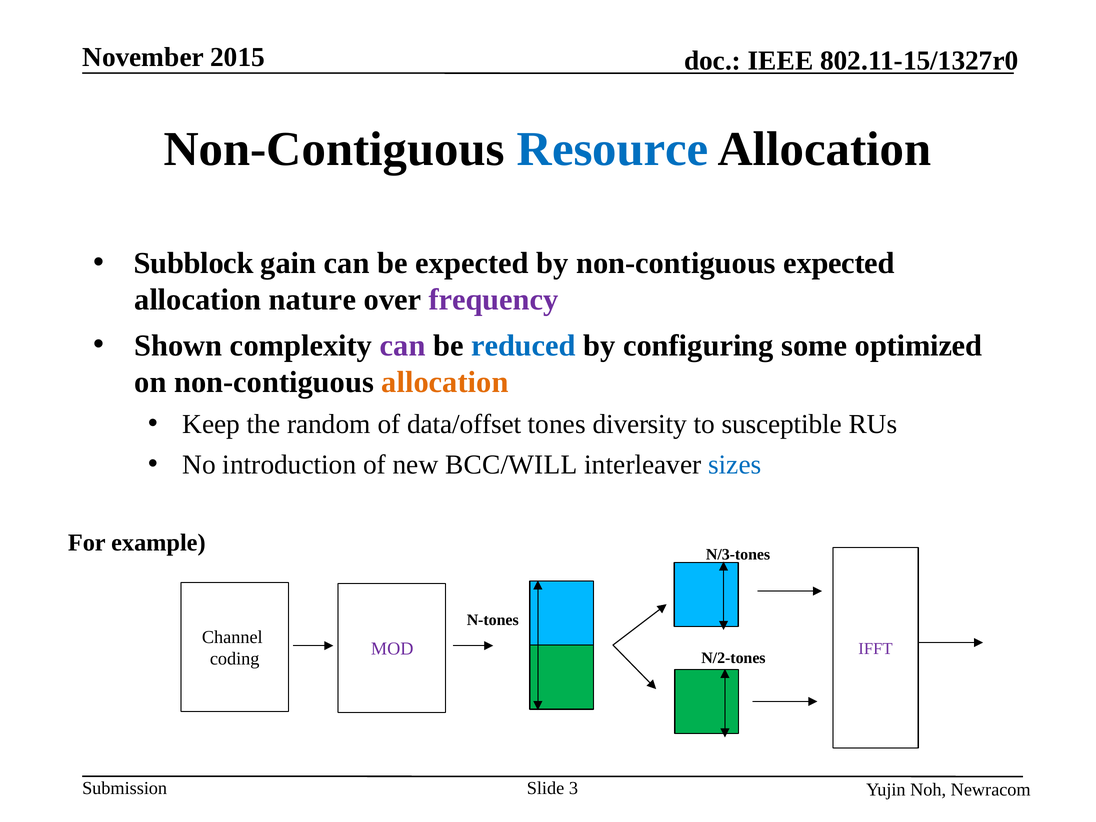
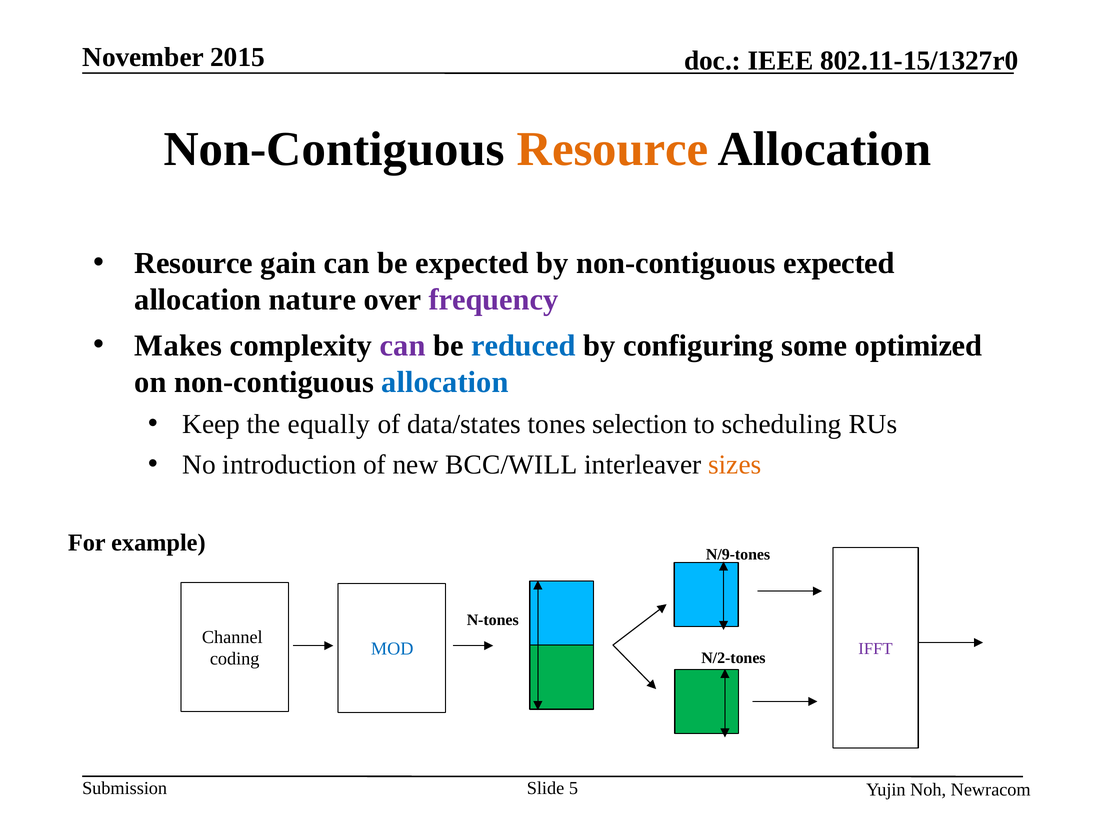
Resource colour: blue -> orange (613, 149)
Subblock: Subblock -> Resource (194, 263)
Shown: Shown -> Makes (178, 346)
allocation colour: orange -> blue (445, 382)
random: random -> equally (329, 424)
data/offset: data/offset -> data/states (464, 424)
diversity: diversity -> selection (640, 424)
susceptible: susceptible -> scheduling (782, 424)
sizes colour: blue -> orange (735, 465)
N/3-tones: N/3-tones -> N/9-tones (738, 555)
MOD colour: purple -> blue (392, 649)
3: 3 -> 5 (573, 788)
